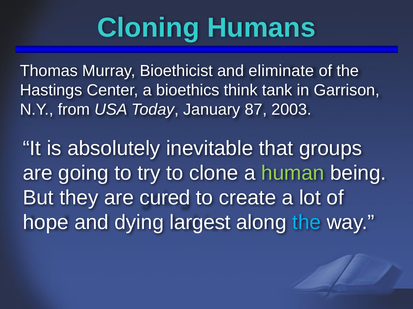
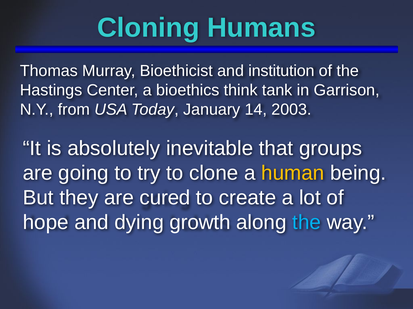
eliminate: eliminate -> institution (281, 71)
87: 87 -> 14 (256, 110)
human colour: light green -> yellow (293, 173)
largest: largest -> growth (200, 223)
